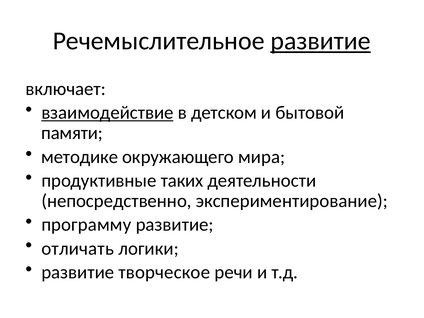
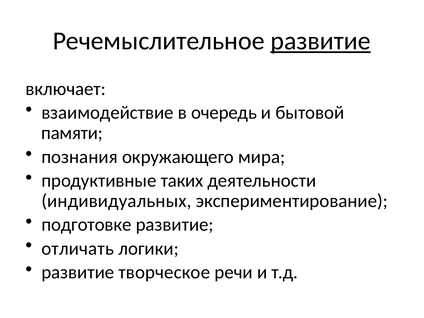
взаимодействие underline: present -> none (107, 113)
детском: детском -> очередь (224, 113)
методике: методике -> познания (80, 157)
непосредственно: непосредственно -> индивидуальных (116, 201)
программу: программу -> подготовке (86, 225)
